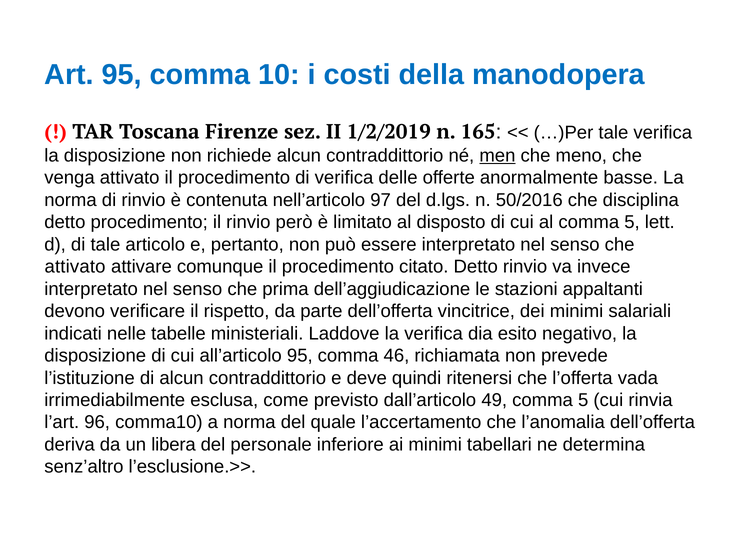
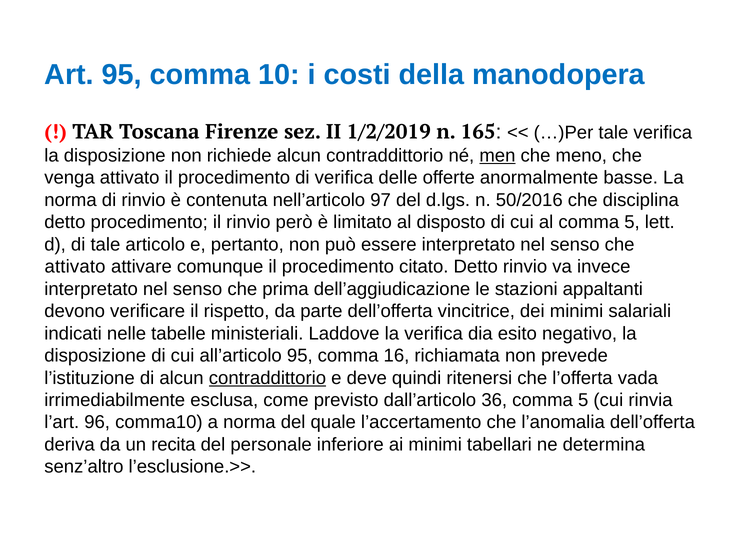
46: 46 -> 16 (396, 355)
contraddittorio underline: none -> present (267, 378)
49: 49 -> 36 (494, 400)
libera: libera -> recita (173, 444)
